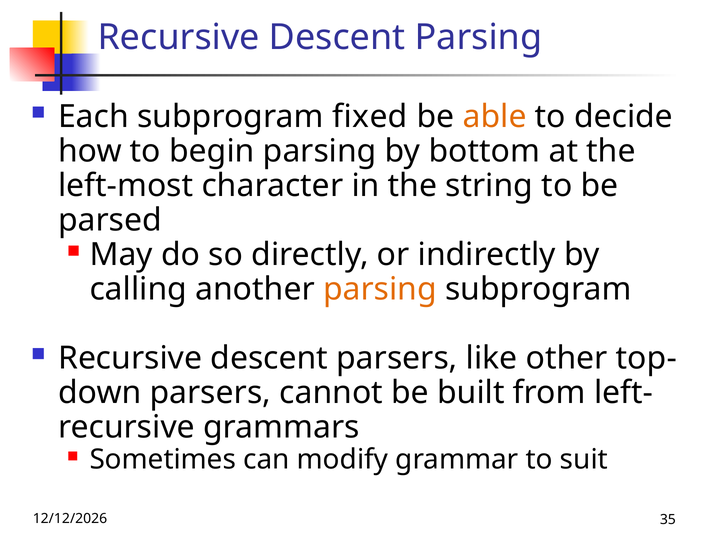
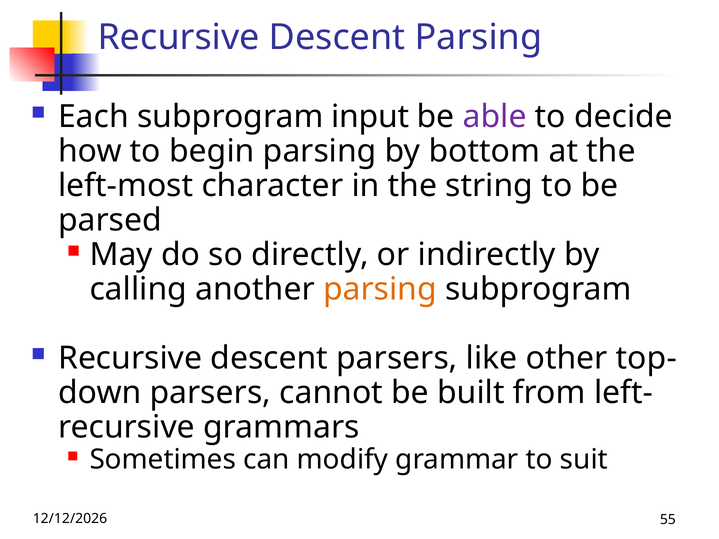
fixed: fixed -> input (370, 117)
able colour: orange -> purple (495, 117)
35: 35 -> 55 (668, 520)
